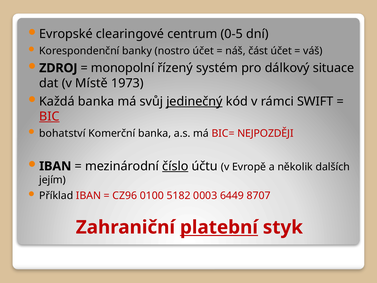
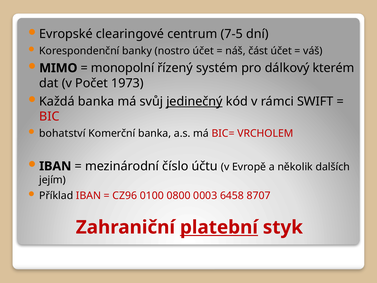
0-5: 0-5 -> 7-5 (232, 34)
ZDROJ: ZDROJ -> MIMO (58, 68)
situace: situace -> kterém (334, 68)
Místě: Místě -> Počet (92, 83)
BIC underline: present -> none (49, 116)
NEJPOZDĚJI: NEJPOZDĚJI -> VRCHOLEM (265, 133)
číslo underline: present -> none (175, 166)
5182: 5182 -> 0800 (179, 195)
6449: 6449 -> 6458 (232, 195)
